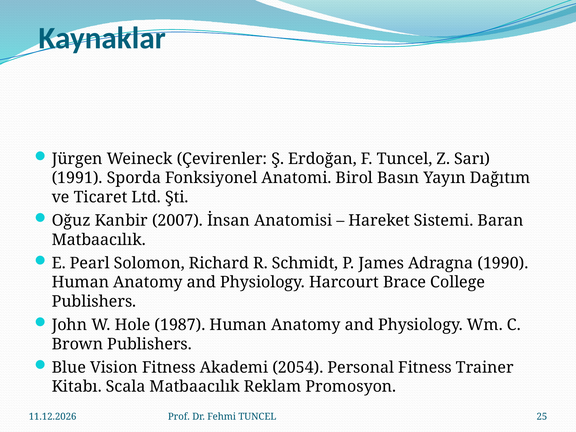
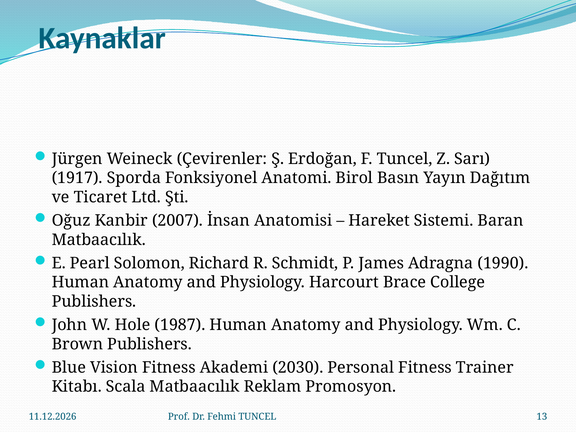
1991: 1991 -> 1917 (77, 178)
2054: 2054 -> 2030 (298, 368)
25: 25 -> 13 (542, 417)
